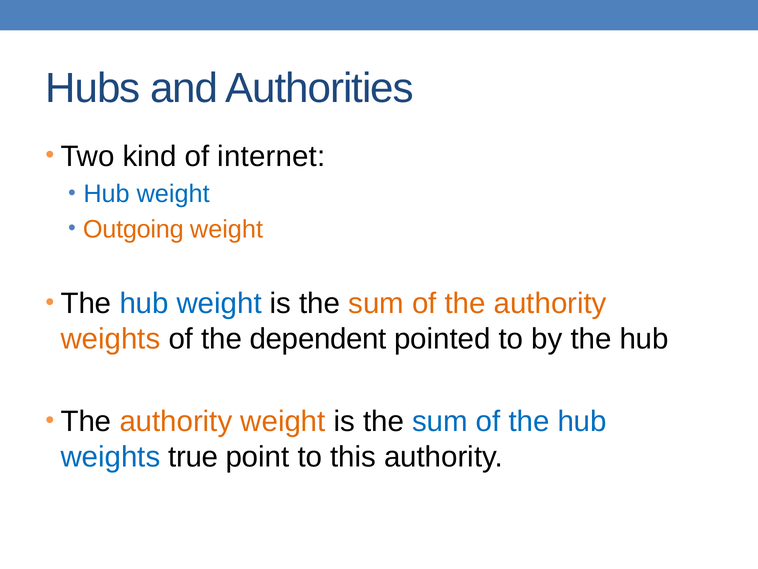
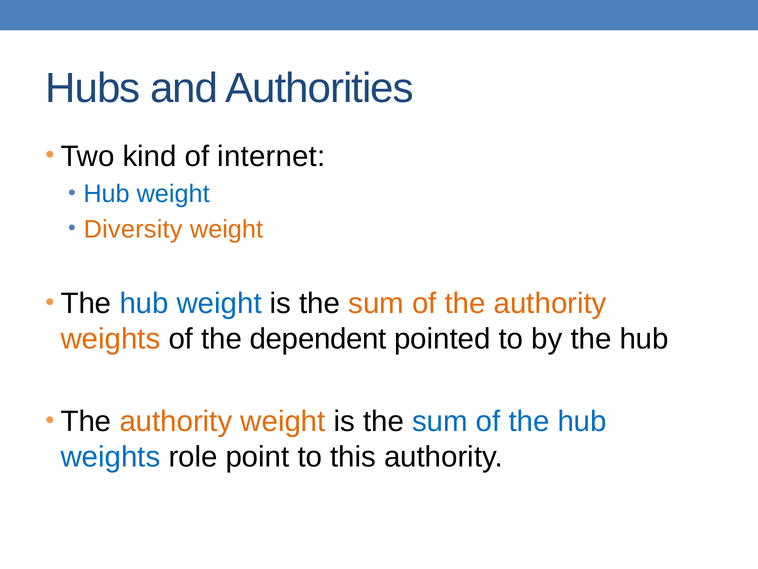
Outgoing: Outgoing -> Diversity (133, 229)
true: true -> role (193, 456)
